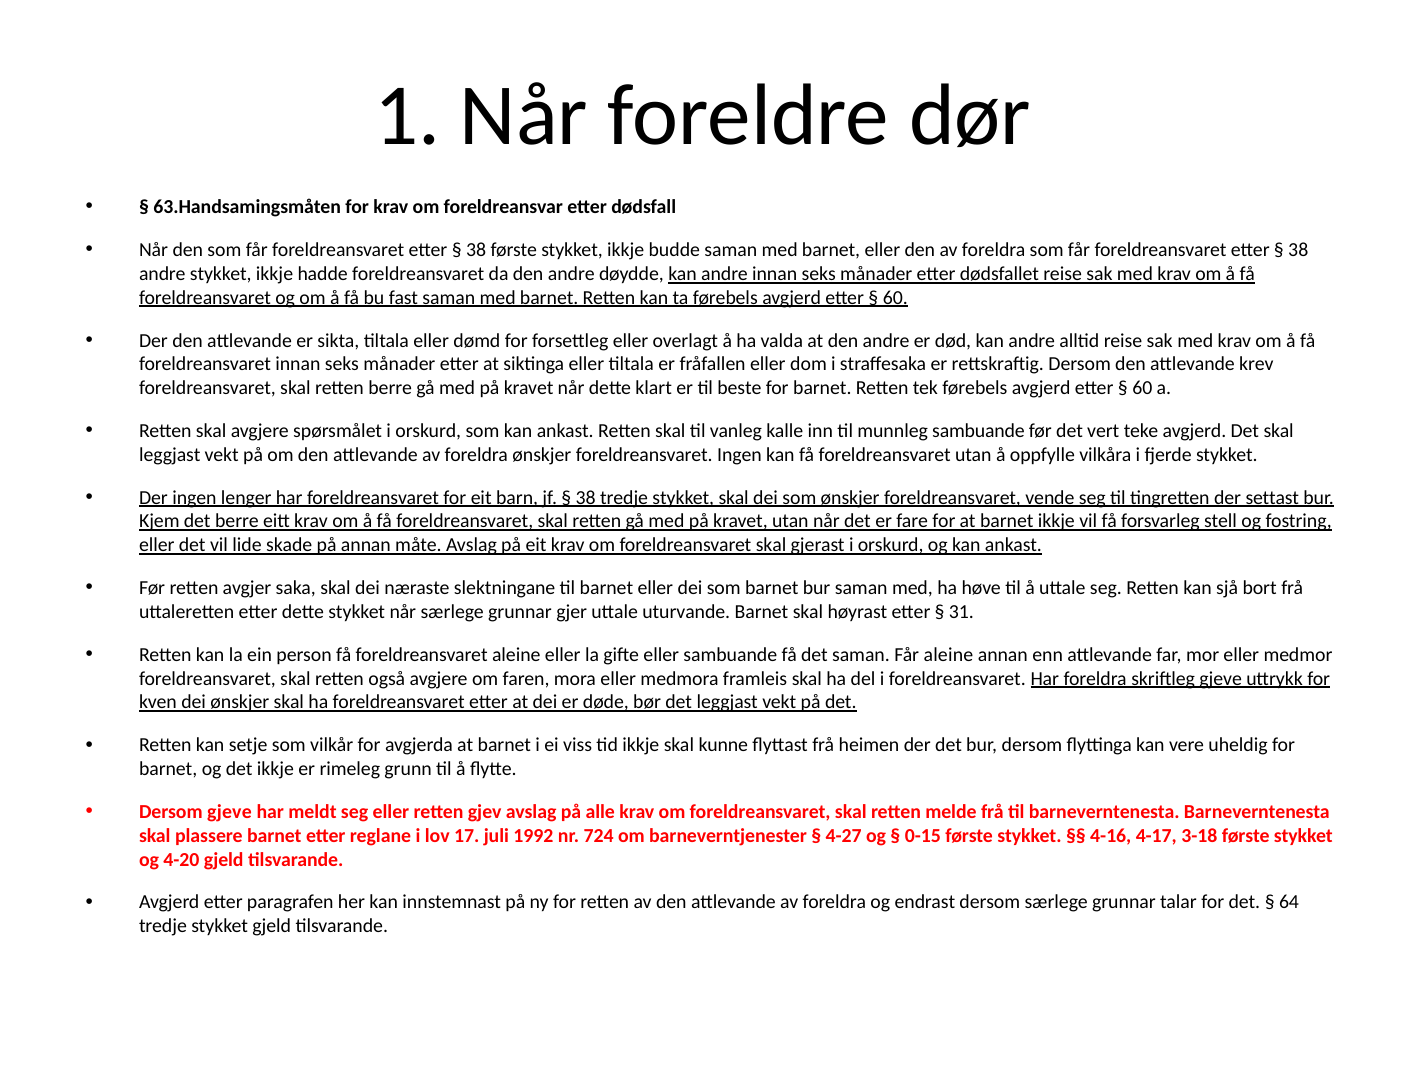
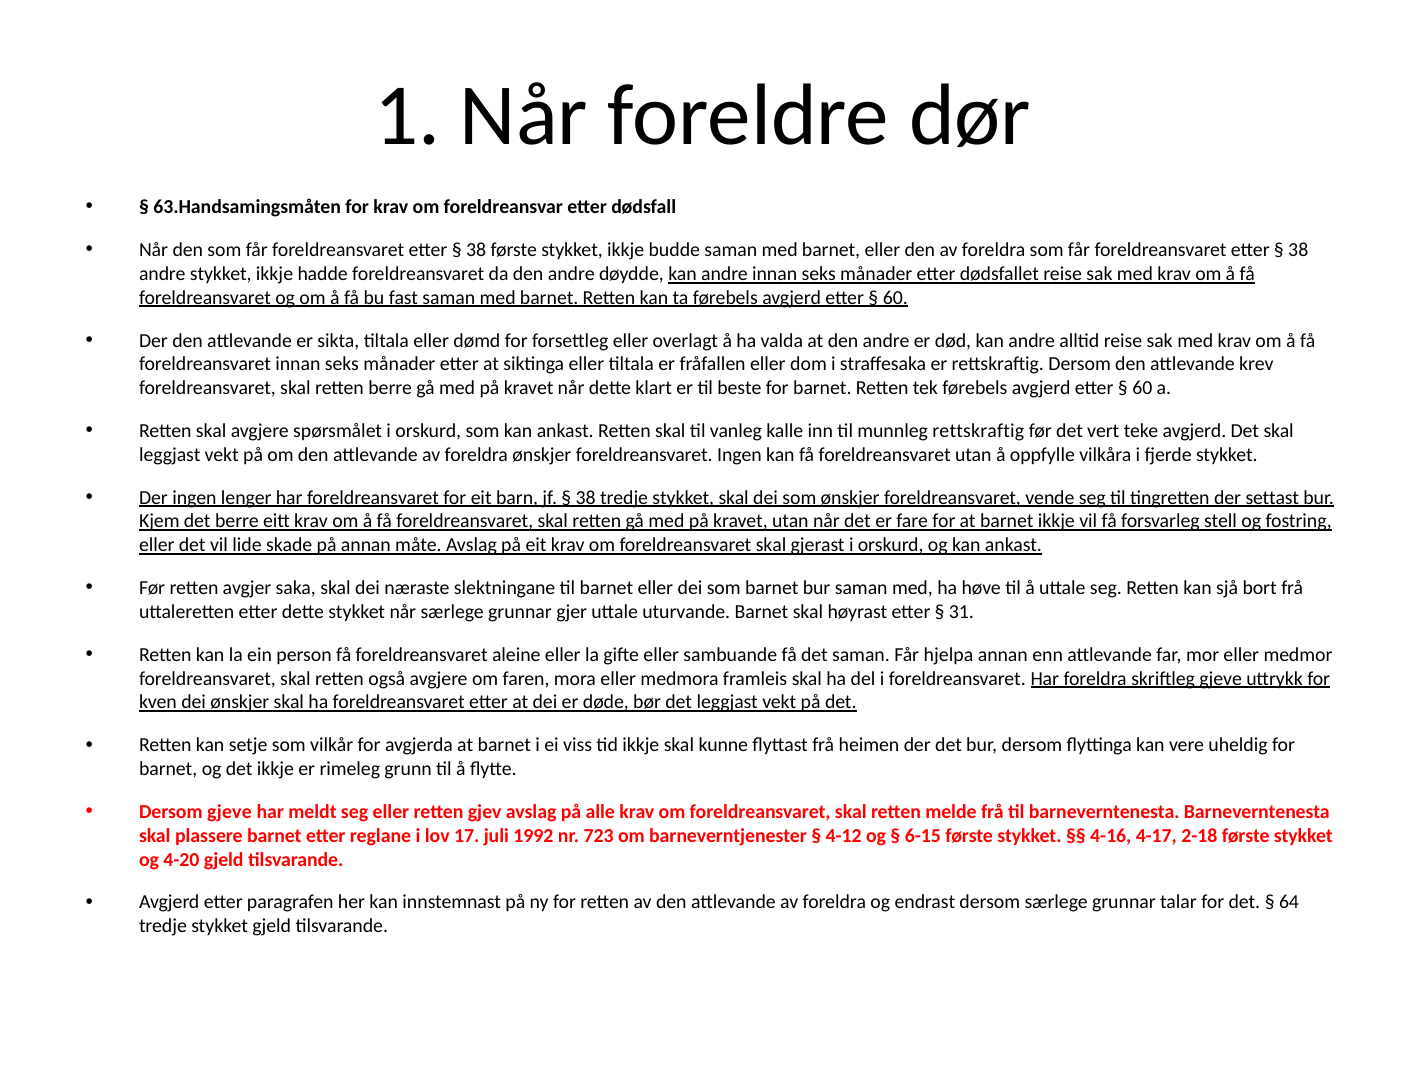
munnleg sambuande: sambuande -> rettskraftig (978, 431)
Får aleine: aleine -> hjelpa (948, 654)
724: 724 -> 723 (599, 835)
4-27: 4-27 -> 4-12 (844, 835)
0-15: 0-15 -> 6-15 (923, 835)
3-18: 3-18 -> 2-18 (1199, 835)
